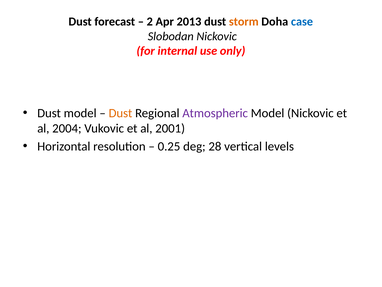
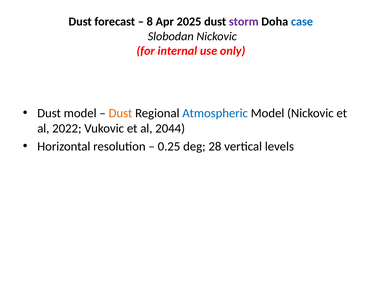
2: 2 -> 8 (150, 22)
2013: 2013 -> 2025 (189, 22)
storm colour: orange -> purple (244, 22)
Atmospheric colour: purple -> blue (215, 113)
2004: 2004 -> 2022 (67, 128)
2001: 2001 -> 2044 (170, 128)
